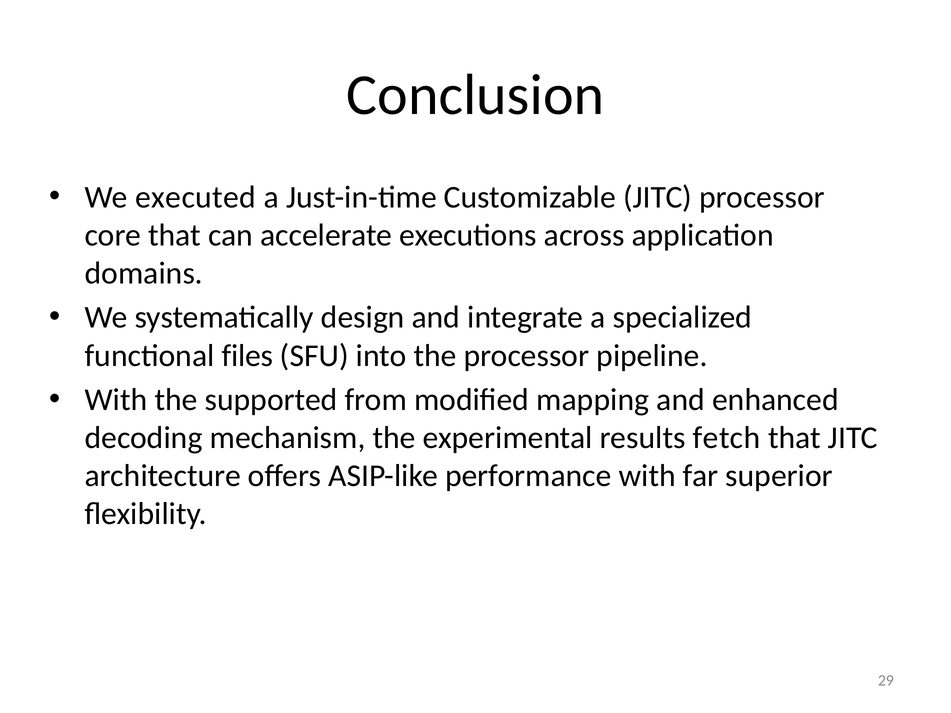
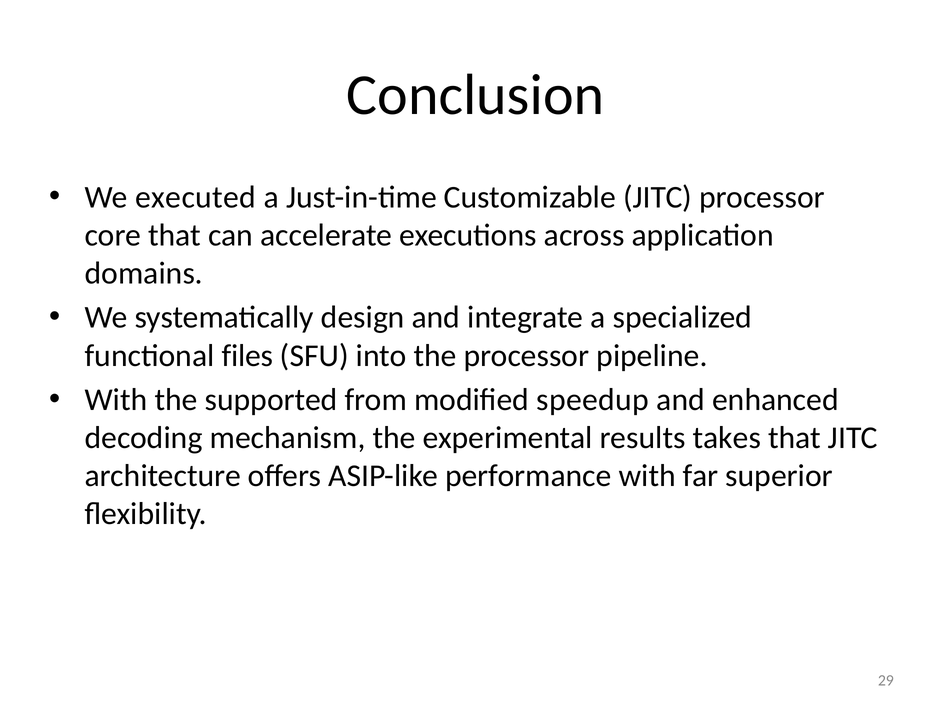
mapping: mapping -> speedup (593, 400)
fetch: fetch -> takes (727, 438)
